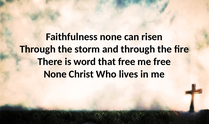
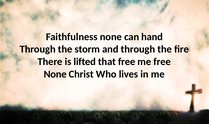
risen: risen -> hand (152, 37)
word: word -> lifted (85, 62)
